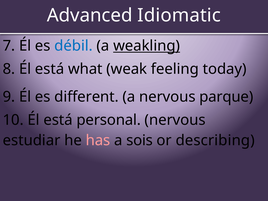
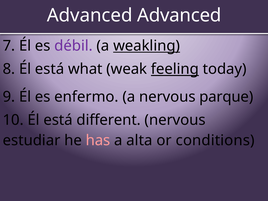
Advanced Idiomatic: Idiomatic -> Advanced (179, 15)
débil colour: blue -> purple (74, 46)
feeling underline: none -> present (175, 69)
different: different -> enfermo (86, 97)
personal: personal -> different (109, 120)
sois: sois -> alta (139, 140)
describing: describing -> conditions (215, 140)
